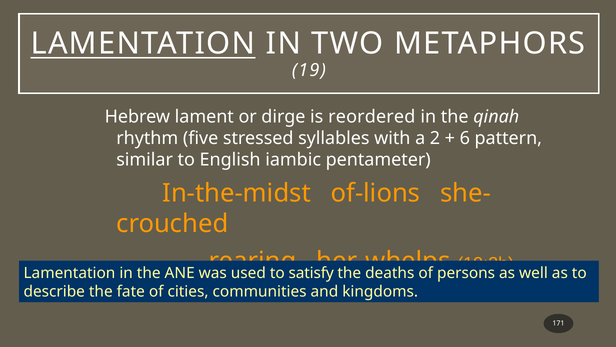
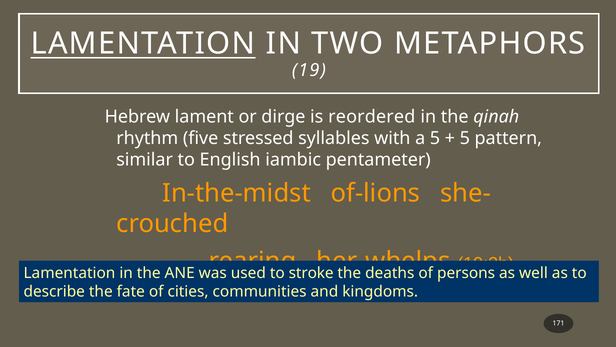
a 2: 2 -> 5 (435, 138)
6: 6 -> 5 (465, 138)
satisfy: satisfy -> stroke (311, 273)
